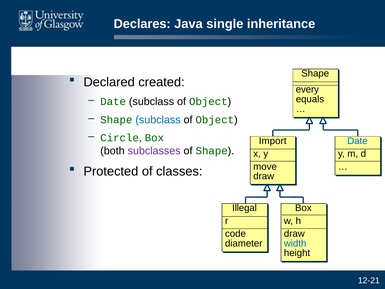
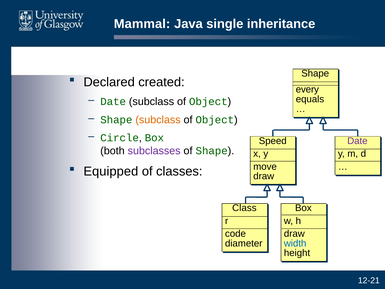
Declares: Declares -> Mammal (142, 24)
subclass colour: blue -> orange (158, 120)
Import: Import -> Speed (273, 141)
Date colour: blue -> purple (357, 141)
Protected: Protected -> Equipped (111, 171)
Illegal: Illegal -> Class (244, 208)
